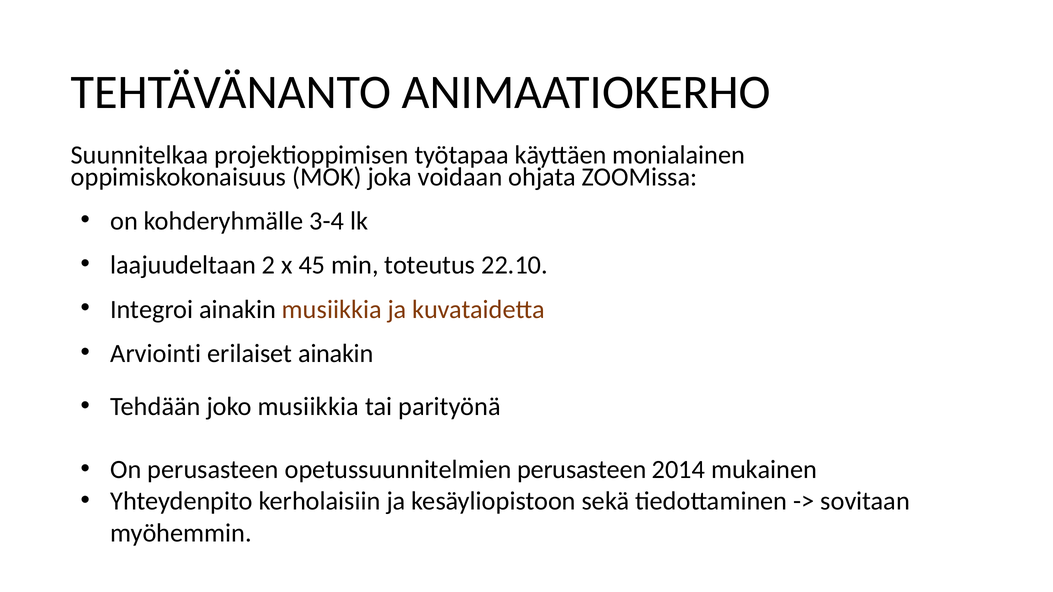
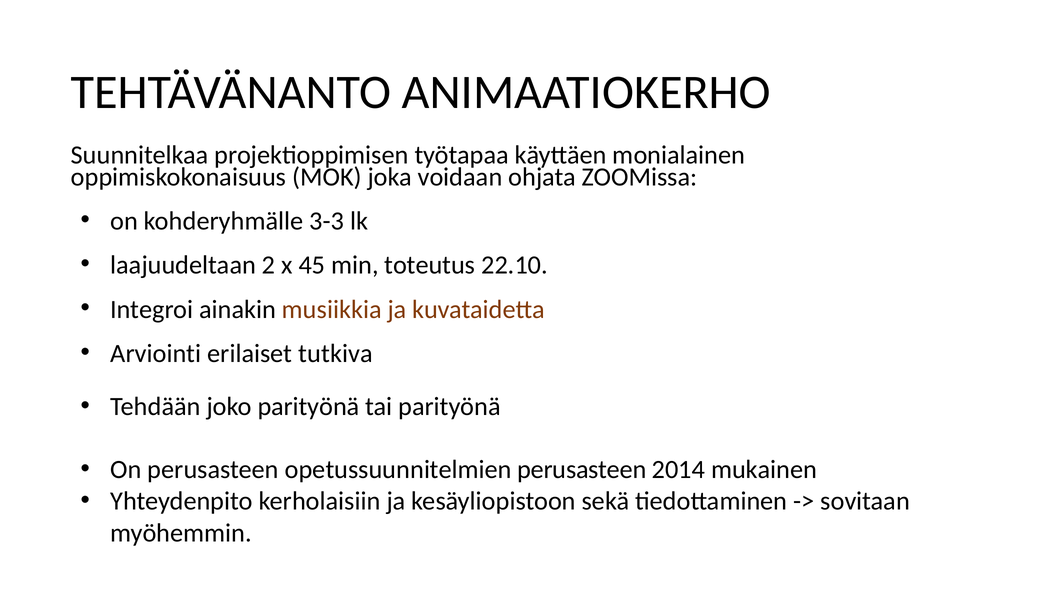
3-4: 3-4 -> 3-3 (327, 221)
erilaiset ainakin: ainakin -> tutkiva (336, 354)
joko musiikkia: musiikkia -> parityönä (308, 407)
